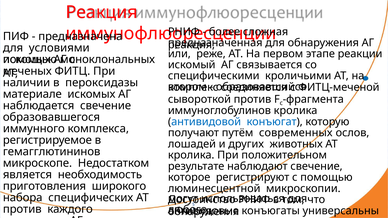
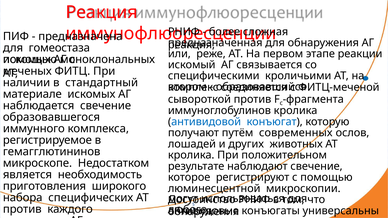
условиями: условиями -> гомеостаза (59, 48)
пероксидазы: пероксидазы -> стандартный (102, 83)
